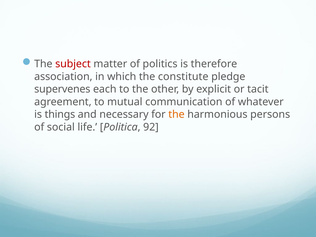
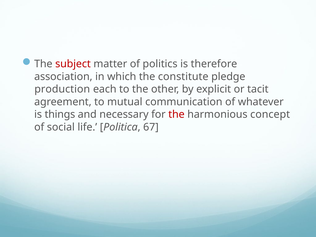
supervenes: supervenes -> production (62, 89)
the colour: orange -> red (176, 114)
persons: persons -> concept (270, 114)
92: 92 -> 67 (151, 127)
